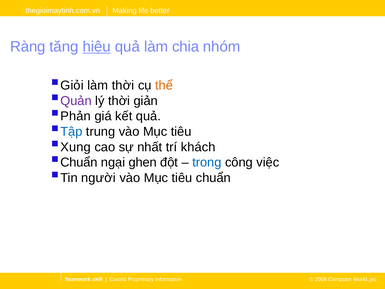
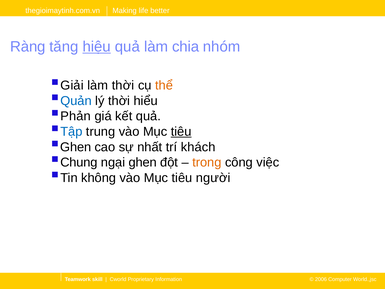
Giỏi: Giỏi -> Giải (72, 85)
Quản colour: purple -> blue (76, 101)
giản: giản -> hiểu (146, 101)
tiêu underline: none -> present (181, 132)
Xung: Xung -> Ghen (76, 147)
Chuẩn: Chuẩn -> Chung (79, 162)
trong colour: blue -> orange (207, 162)
người: người -> không (99, 178)
tiêu chuẩn: chuẩn -> người (213, 178)
